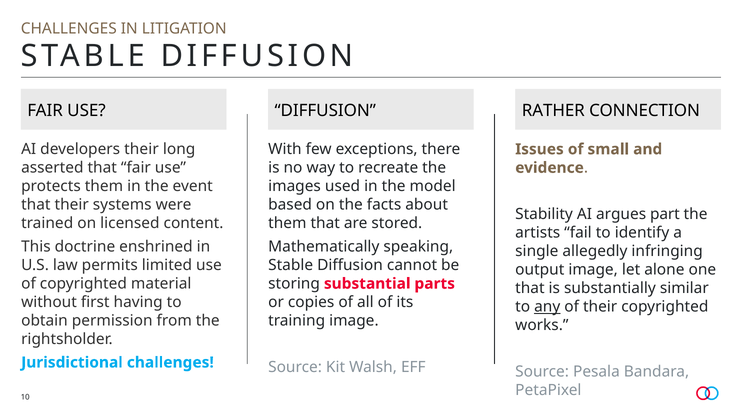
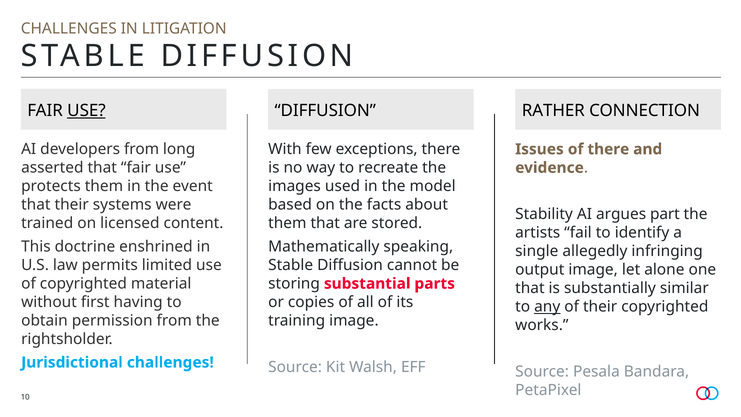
USE underline: none -> present (86, 110)
developers their: their -> from (142, 149)
of small: small -> there (608, 149)
